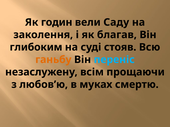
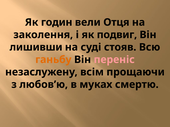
Саду: Саду -> Отця (116, 22)
благав: благав -> подвиг (117, 35)
глибоким: глибоким -> лишивши (36, 47)
переніс colour: light blue -> pink (114, 60)
